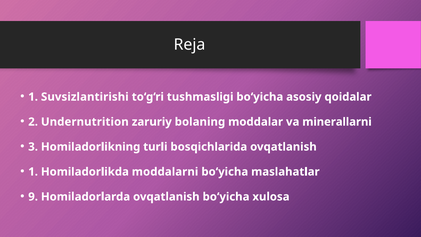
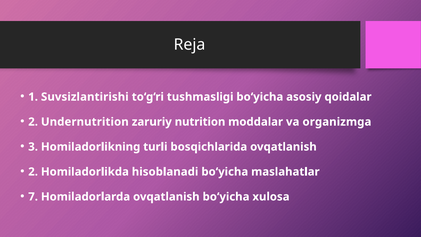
bolaning: bolaning -> nutrition (200, 122)
minerallarni: minerallarni -> organizmga (337, 122)
1: 1 -> 2 (33, 172)
moddalarni: moddalarni -> hisoblanadi (165, 172)
9: 9 -> 7 (33, 197)
